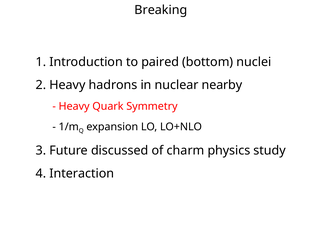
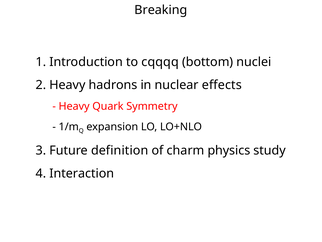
paired: paired -> cqqqq (160, 62)
nearby: nearby -> effects (222, 85)
discussed: discussed -> definition (120, 150)
